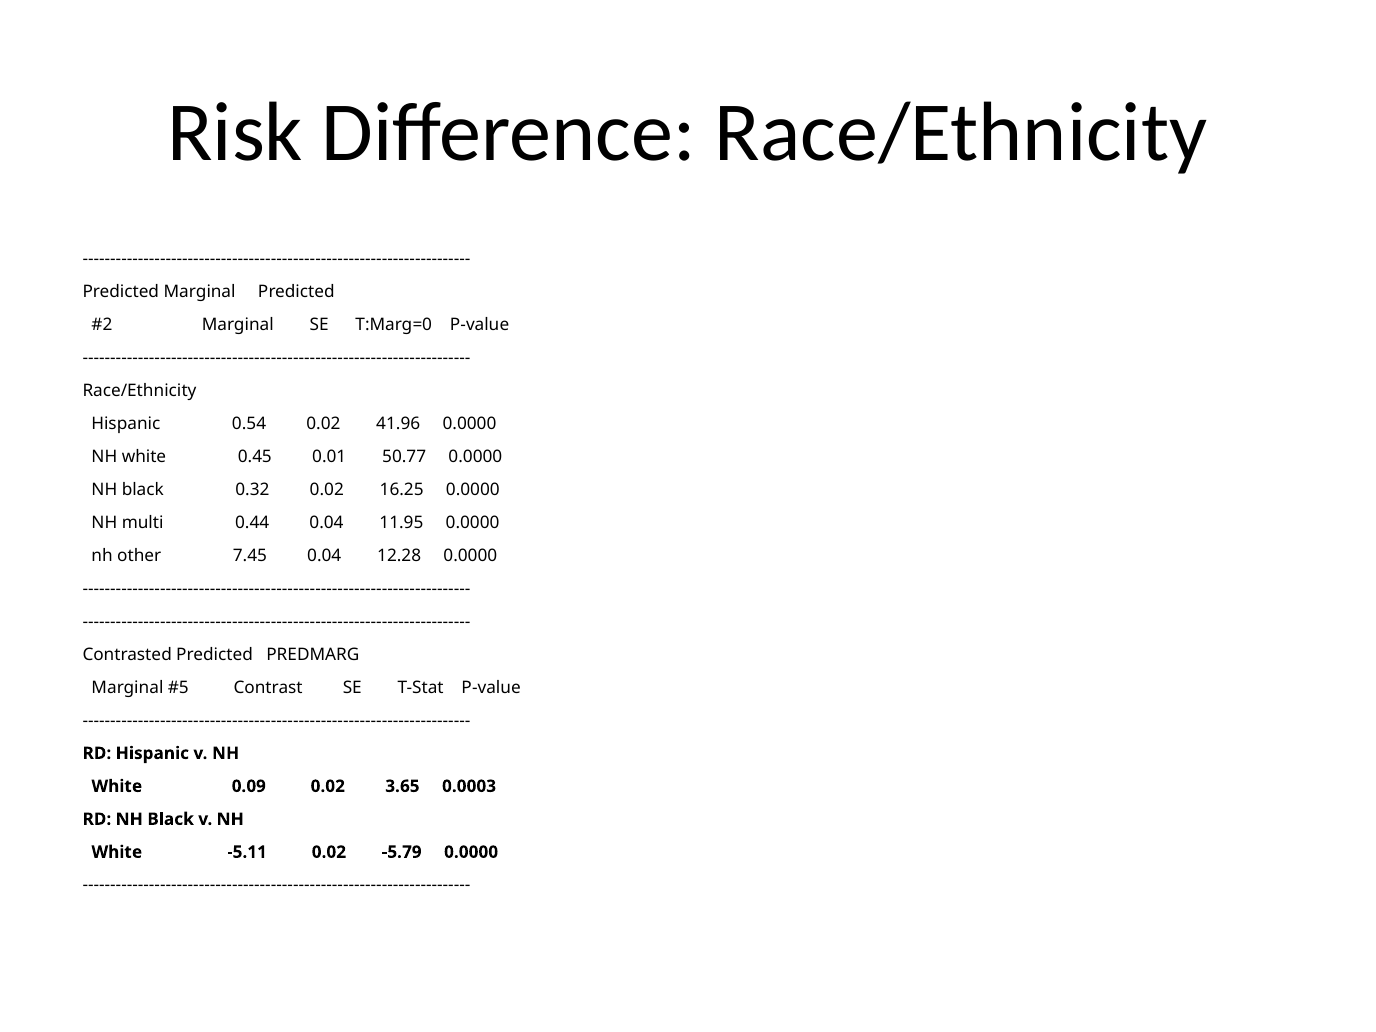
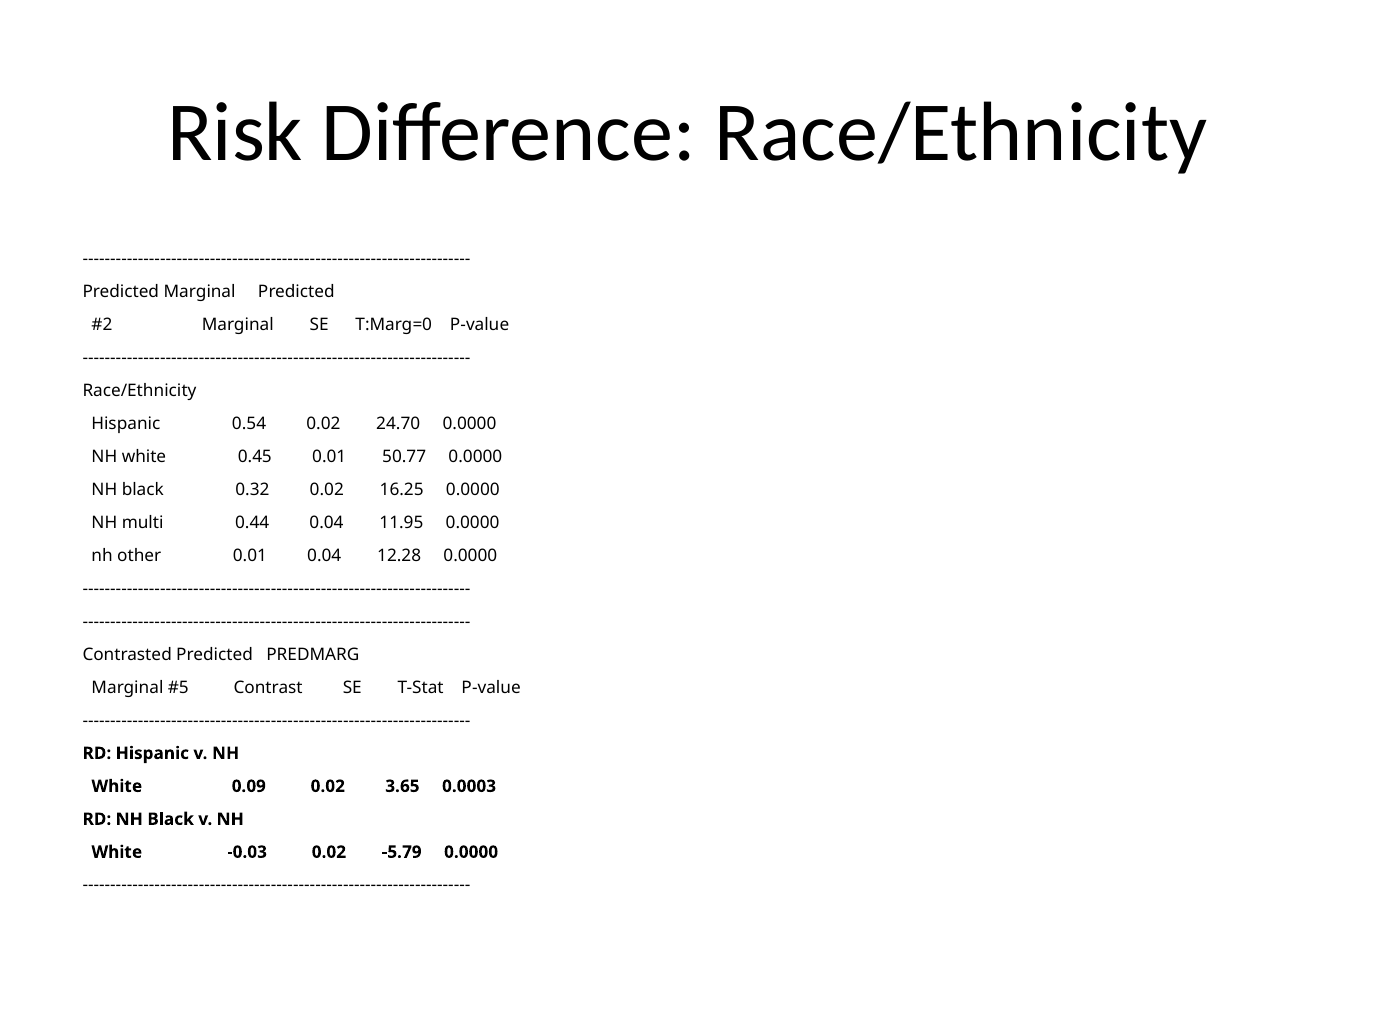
41.96: 41.96 -> 24.70 (398, 424)
other 7.45: 7.45 -> 0.01 (250, 556)
-5.11: -5.11 -> -0.03 (247, 852)
